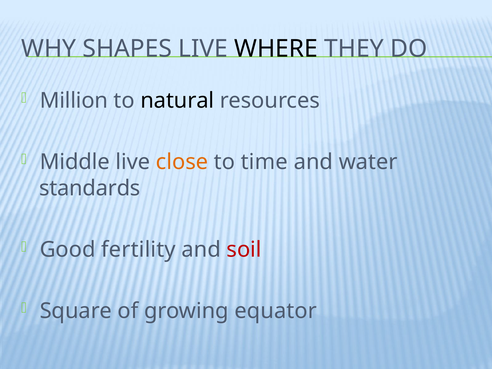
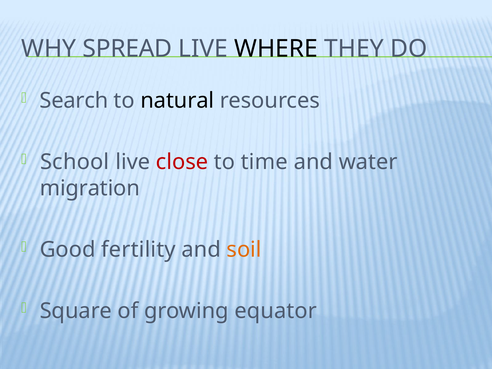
SHAPES: SHAPES -> SPREAD (127, 49)
Million: Million -> Search (74, 101)
Middle: Middle -> School (75, 162)
close colour: orange -> red (182, 162)
standards: standards -> migration (90, 188)
soil colour: red -> orange (244, 250)
